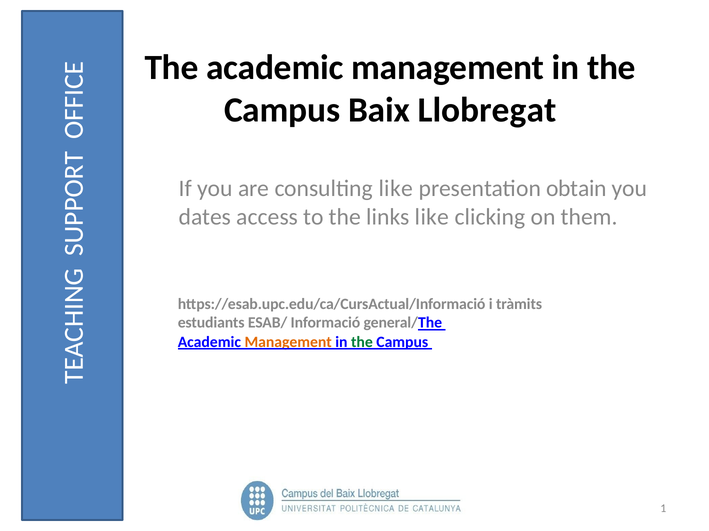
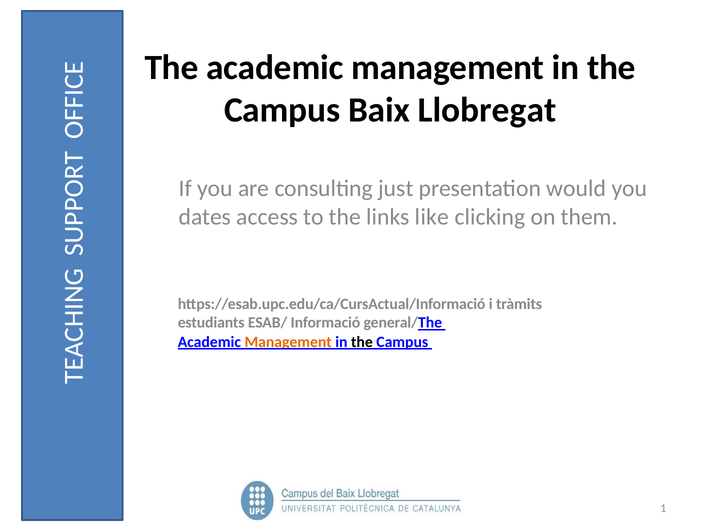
consulting like: like -> just (396, 189)
obtain: obtain -> would (576, 189)
the colour: green -> black (362, 342)
